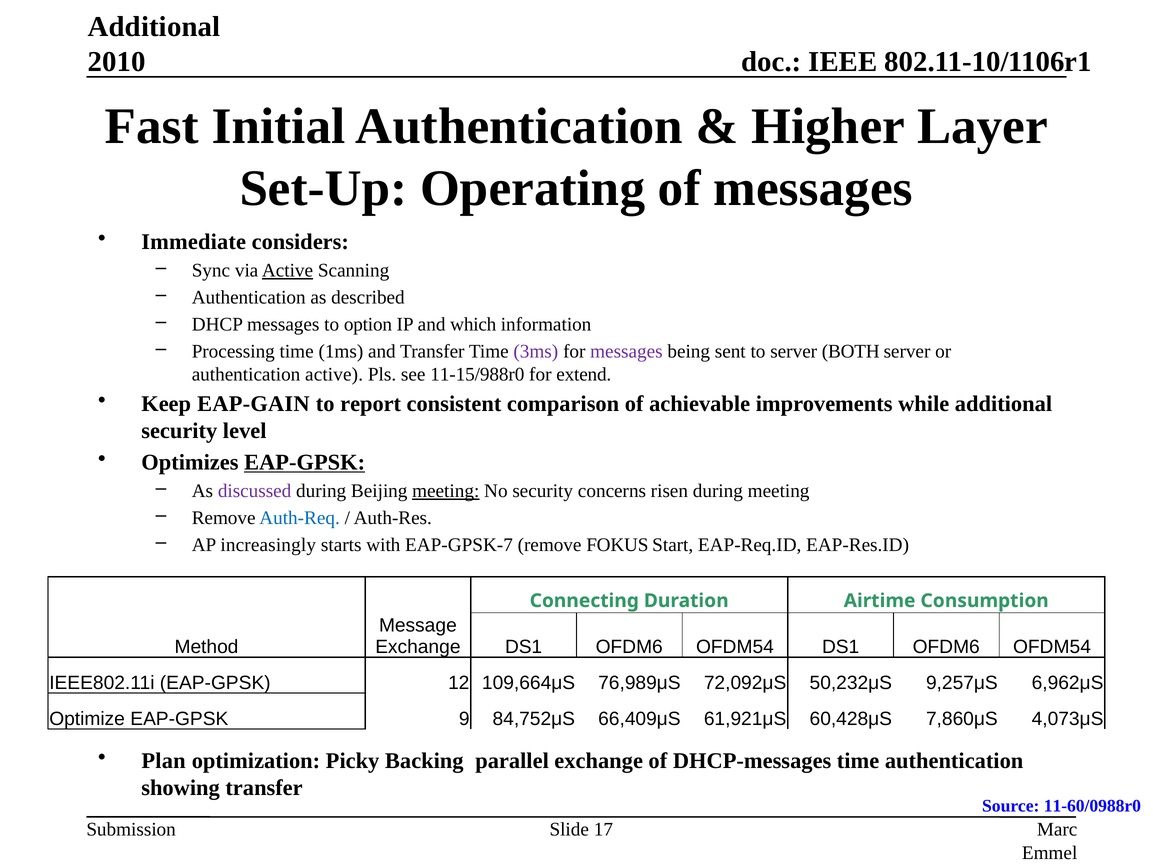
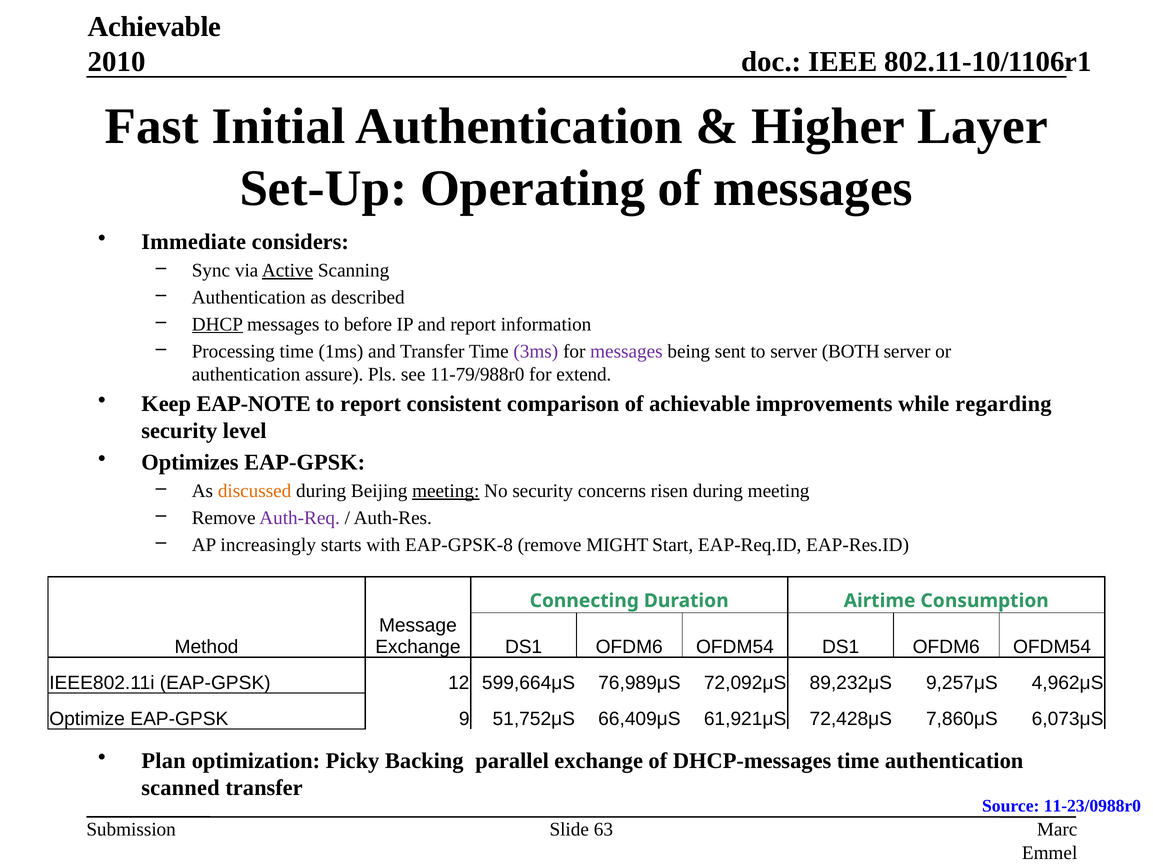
Additional: Additional -> Achievable (154, 27)
DHCP underline: none -> present (217, 324)
option: option -> before (368, 324)
and which: which -> report (473, 324)
authentication active: active -> assure (334, 374)
11-15/988r0: 11-15/988r0 -> 11-79/988r0 (477, 374)
EAP-GAIN: EAP-GAIN -> EAP-NOTE (254, 404)
while additional: additional -> regarding (1003, 404)
EAP-GPSK underline: present -> none (305, 462)
discussed colour: purple -> orange (255, 491)
Auth-Req colour: blue -> purple (300, 518)
EAP-GPSK-7: EAP-GPSK-7 -> EAP-GPSK-8 (459, 545)
FOKUS: FOKUS -> MIGHT (617, 545)
109,664μS: 109,664μS -> 599,664μS (529, 683)
50,232μS: 50,232μS -> 89,232μS (851, 683)
6,962μS: 6,962μS -> 4,962μS (1068, 683)
84,752μS: 84,752μS -> 51,752μS (534, 719)
60,428μS: 60,428μS -> 72,428μS (851, 719)
4,073μS: 4,073μS -> 6,073μS (1068, 719)
showing: showing -> scanned (180, 788)
11-60/0988r0: 11-60/0988r0 -> 11-23/0988r0 (1092, 805)
17: 17 -> 63 (603, 829)
